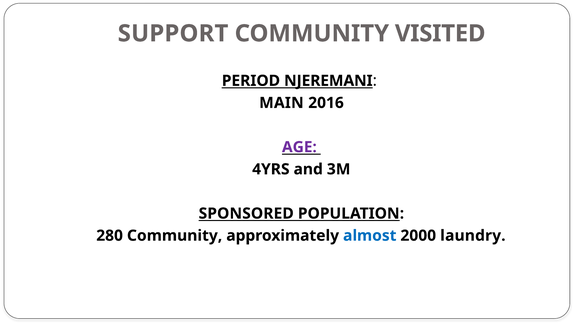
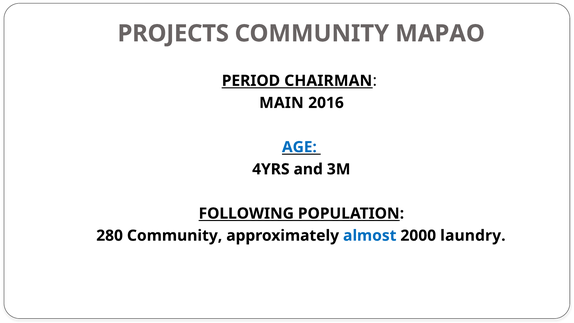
SUPPORT: SUPPORT -> PROJECTS (173, 33)
VISITED: VISITED -> MAPAO (440, 33)
NJEREMANI: NJEREMANI -> CHAIRMAN (328, 81)
AGE colour: purple -> blue (299, 147)
SPONSORED: SPONSORED -> FOLLOWING (246, 213)
